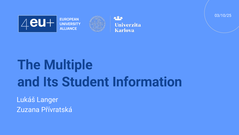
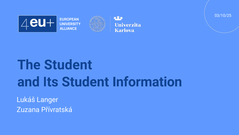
The Multiple: Multiple -> Student (68, 65)
